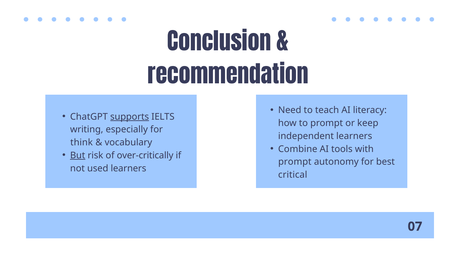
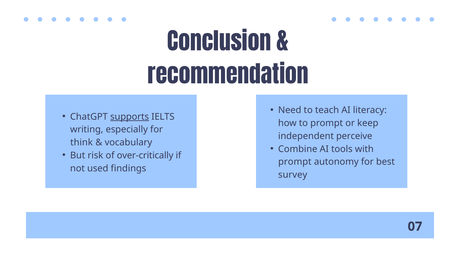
independent learners: learners -> perceive (354, 136)
But underline: present -> none (78, 156)
used learners: learners -> findings (128, 169)
critical: critical -> survey (293, 175)
